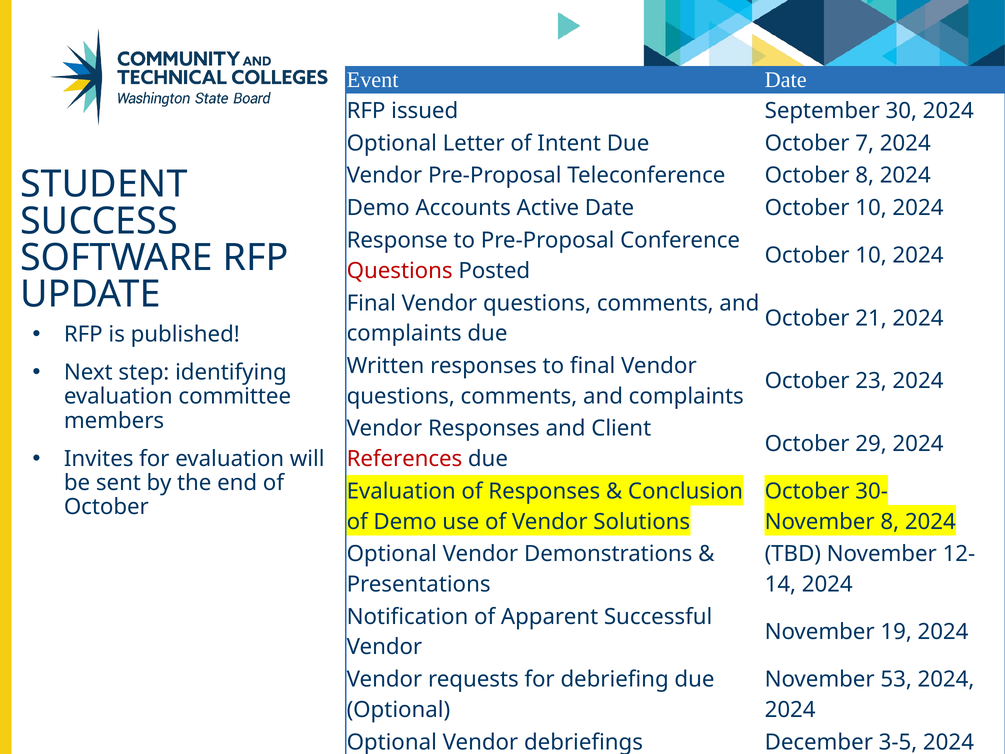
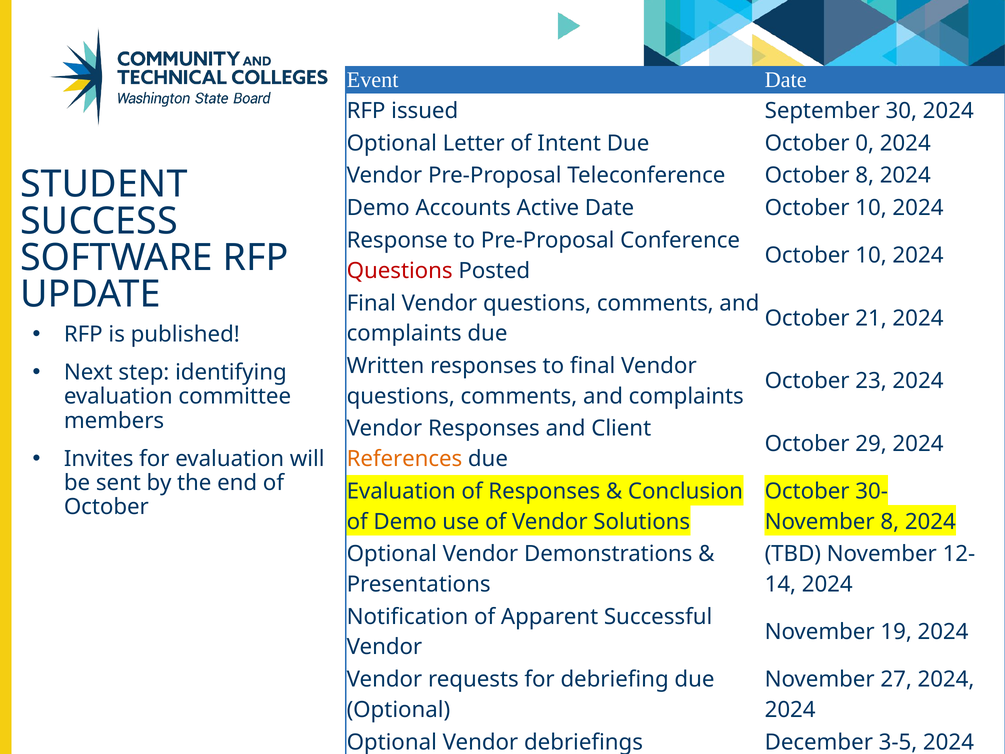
7: 7 -> 0 (865, 143)
References colour: red -> orange (404, 459)
53: 53 -> 27 (896, 679)
